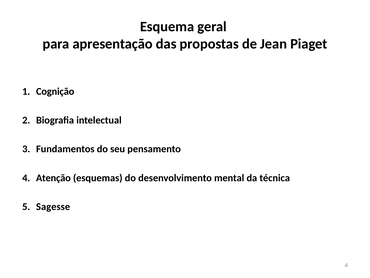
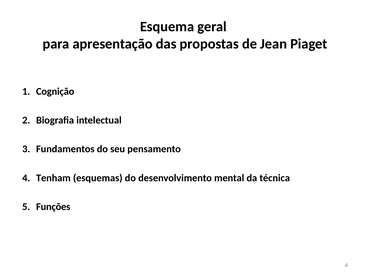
Atenção: Atenção -> Tenham (53, 178)
Sagesse: Sagesse -> Funções (53, 206)
